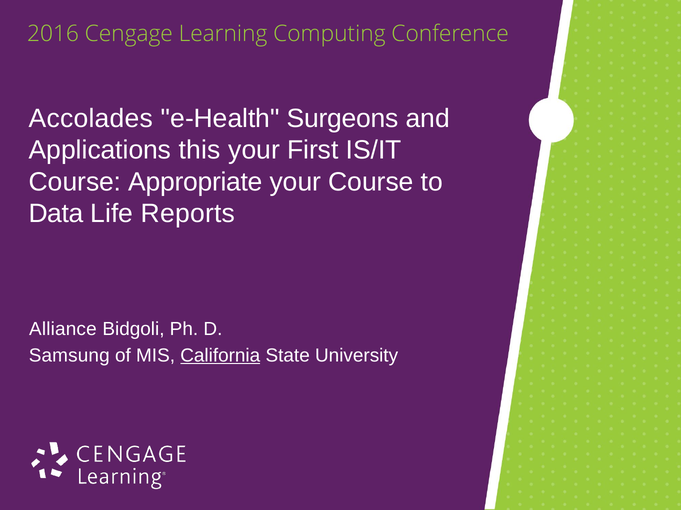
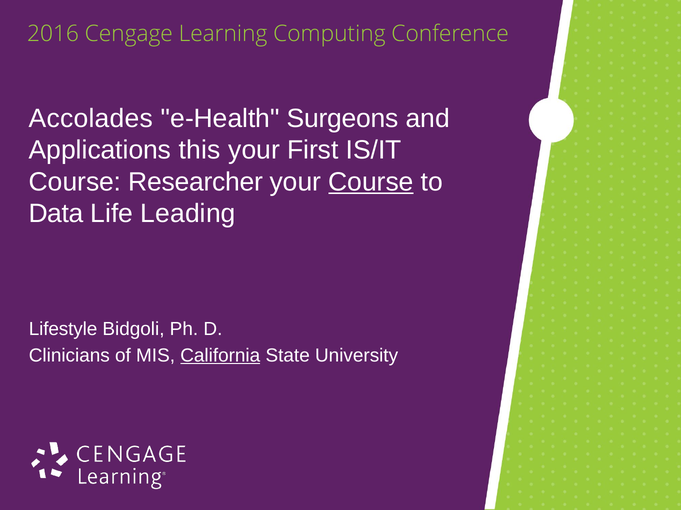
Appropriate: Appropriate -> Researcher (196, 182)
Course underline: none -> present (371, 182)
Reports: Reports -> Leading (188, 214)
Alliance: Alliance -> Lifestyle (63, 329)
Samsung: Samsung -> Clinicians (69, 356)
